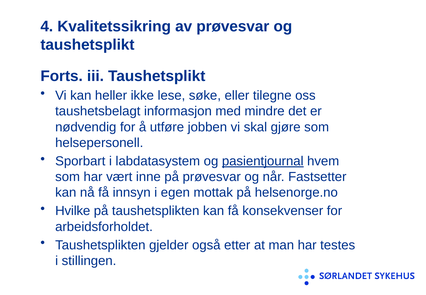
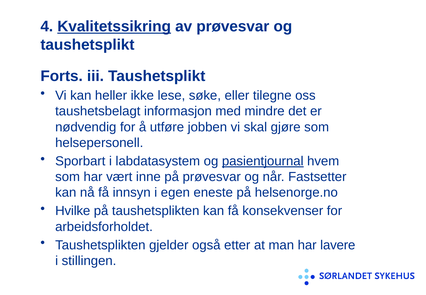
Kvalitetssikring underline: none -> present (114, 27)
mottak: mottak -> eneste (213, 193)
testes: testes -> lavere (338, 245)
